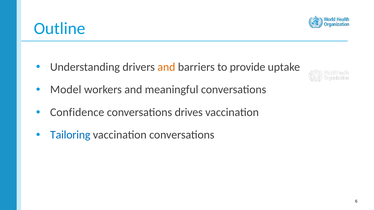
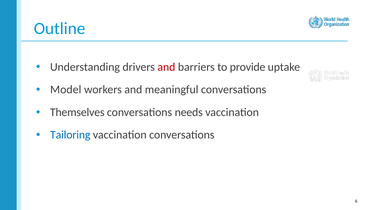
and colour: orange -> red (166, 67)
Confidence: Confidence -> Themselves (77, 112)
drives: drives -> needs (189, 112)
